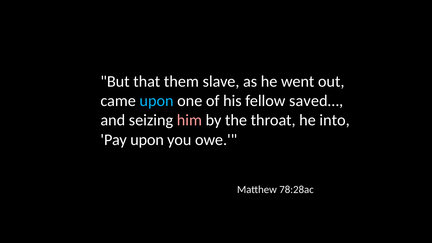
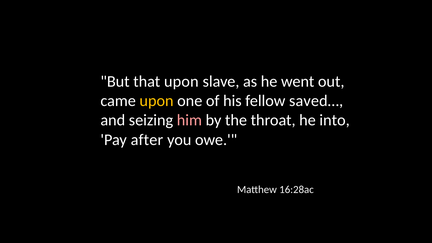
that them: them -> upon (181, 81)
upon colour: light blue -> yellow (157, 101)
Pay upon: upon -> after (147, 140)
78:28ac: 78:28ac -> 16:28ac (297, 190)
